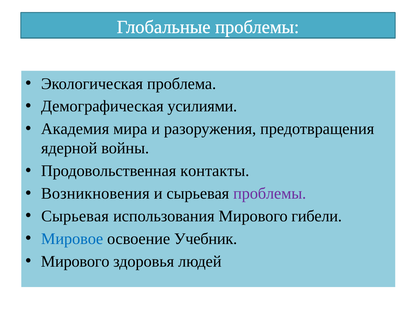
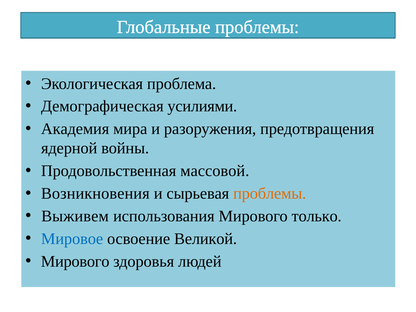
контакты: контакты -> массовой (215, 171)
проблемы colour: purple -> orange (270, 194)
Сырьевая: Сырьевая -> Выживем (75, 216)
гибели: гибели -> только (317, 216)
Учебник: Учебник -> Великой (206, 239)
